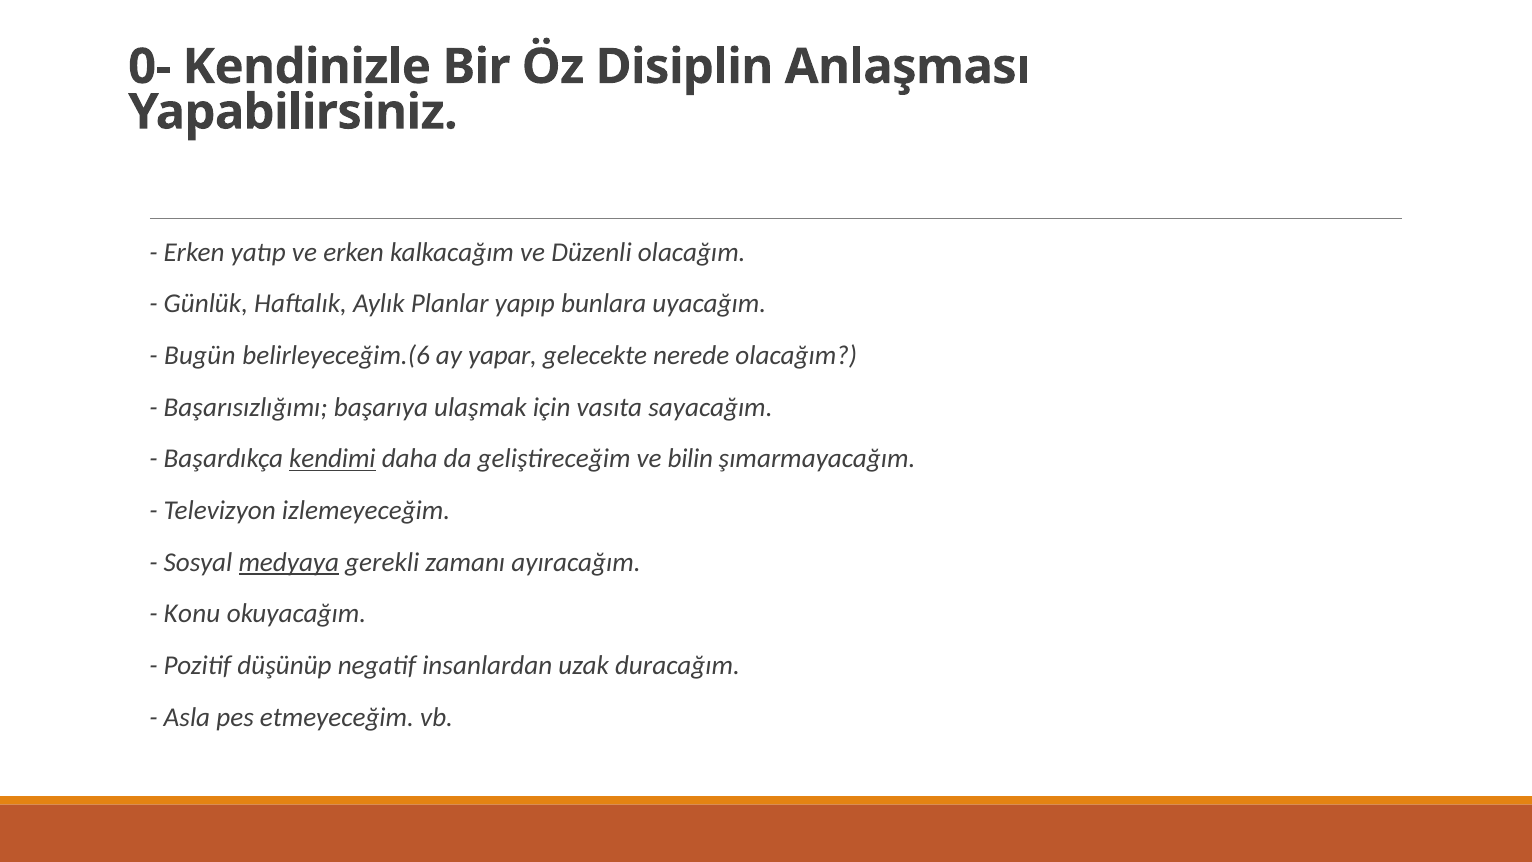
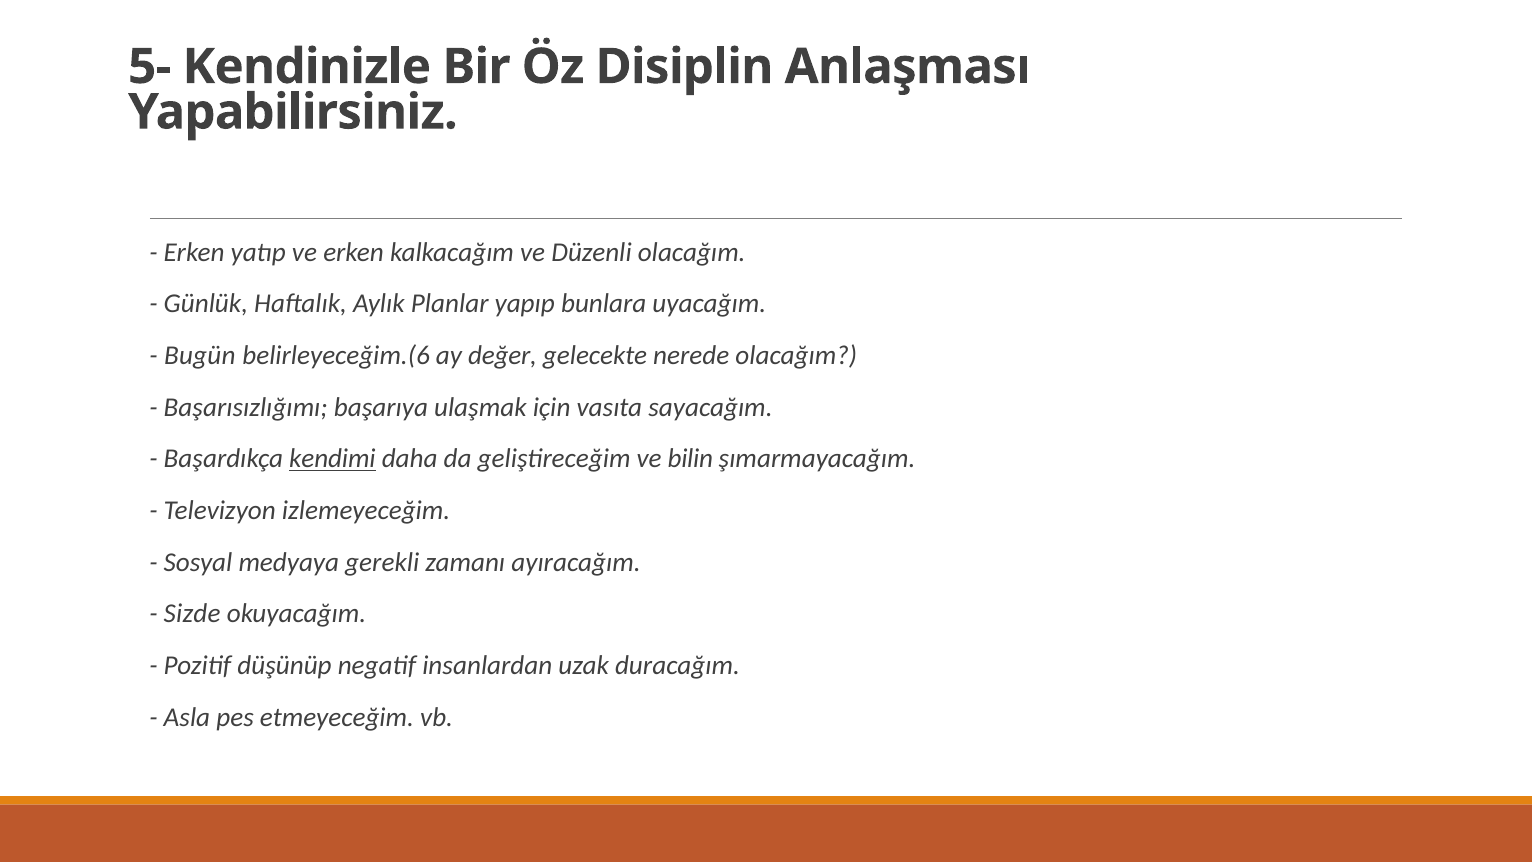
0-: 0- -> 5- (150, 67)
yapar: yapar -> değer (503, 355)
medyaya underline: present -> none (289, 562)
Konu: Konu -> Sizde (192, 614)
